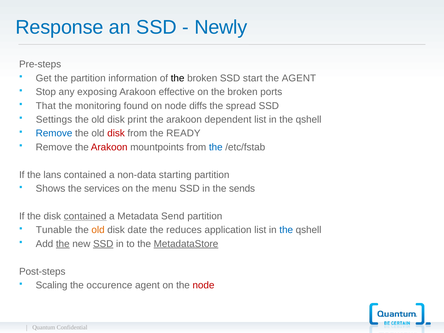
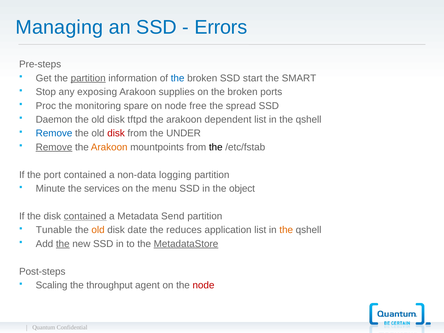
Response: Response -> Managing (59, 27)
Newly: Newly -> Errors (221, 27)
partition underline: none -> present (88, 78)
the colour: black -> blue (178, 78)
the AGENT: AGENT -> SMART (299, 78)
effective: effective -> supplies (177, 92)
That: That -> Proc (46, 106)
found: found -> spare (136, 106)
diffs: diffs -> free (198, 106)
Settings: Settings -> Daemon (54, 120)
print: print -> tftpd (137, 120)
READY: READY -> UNDER (183, 133)
Remove underline: none -> present (54, 147)
Arakoon colour: red -> orange (109, 147)
the colour: blue -> black (216, 147)
lans: lans -> port (52, 175)
starting: starting -> logging (175, 175)
Shows: Shows -> Minute (51, 189)
sends: sends -> object (242, 189)
the colour: blue -> orange (286, 230)
SSD underline: present -> none (103, 244)
occurence: occurence -> throughput (110, 285)
